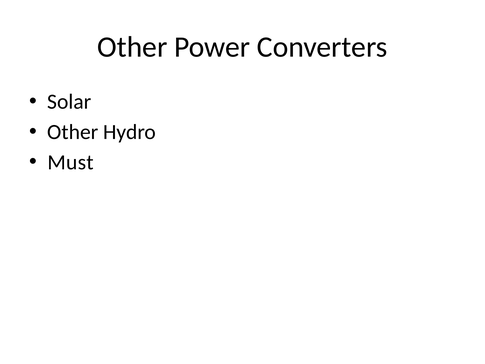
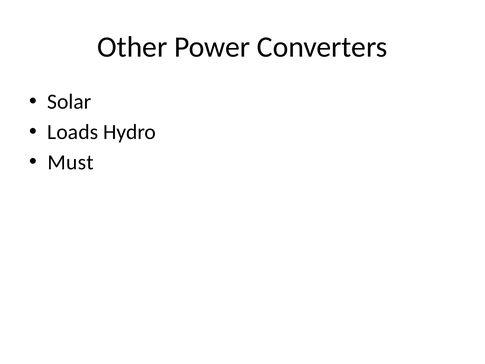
Other: Other -> Loads (73, 132)
